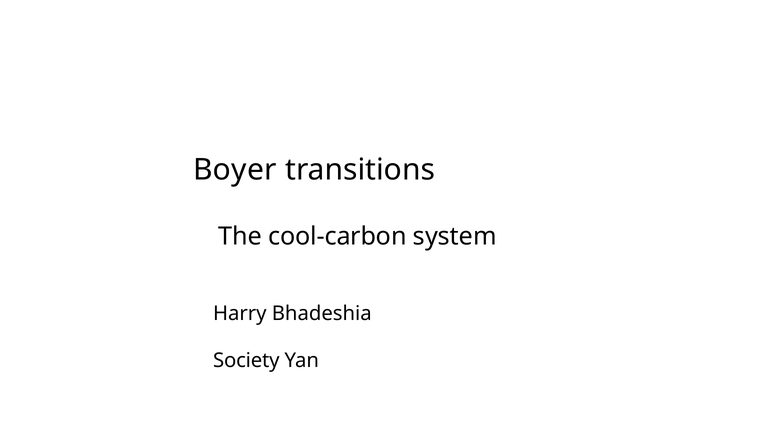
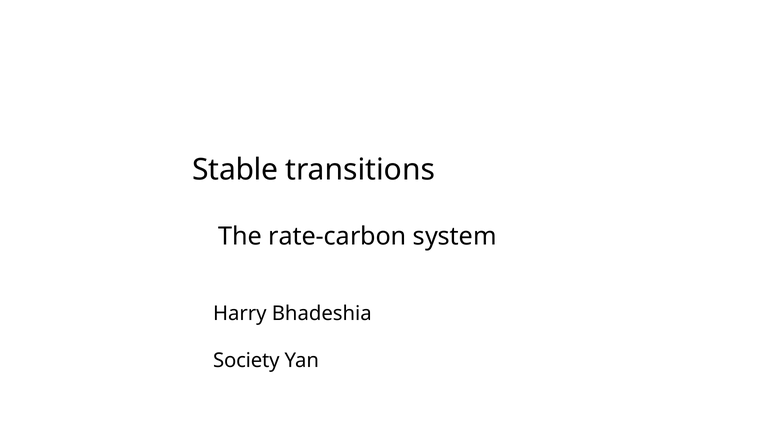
Boyer: Boyer -> Stable (235, 170)
cool-carbon: cool-carbon -> rate-carbon (337, 236)
